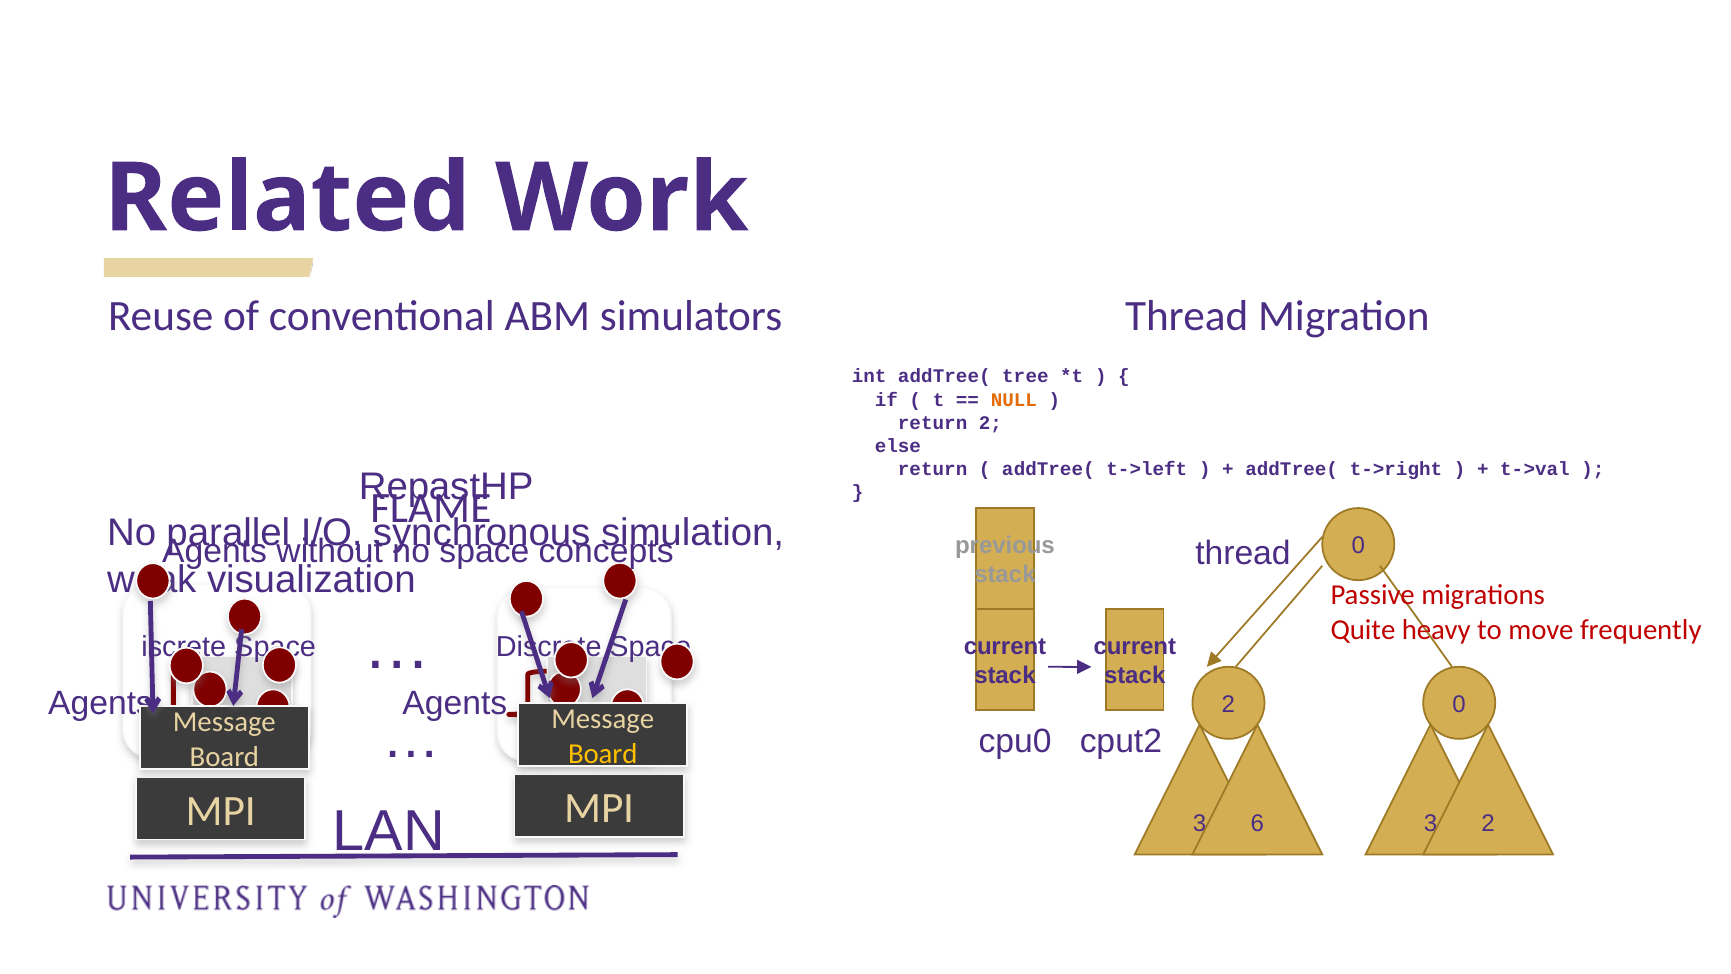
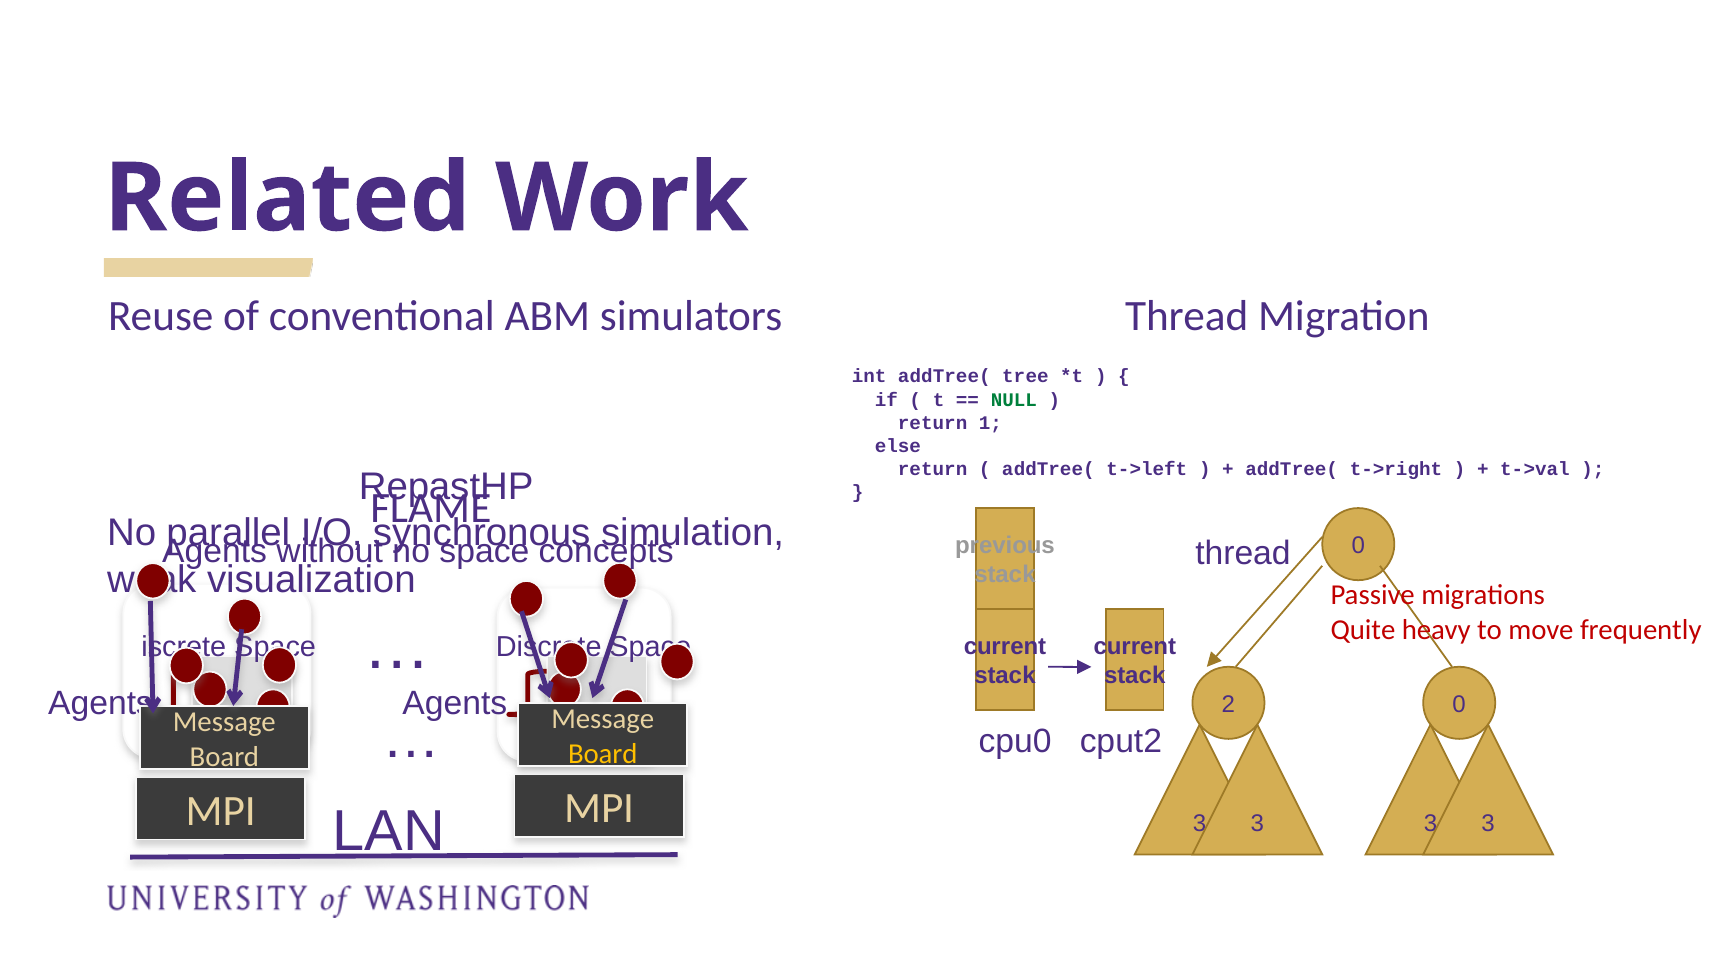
NULL colour: orange -> green (1014, 400)
return 2: 2 -> 1 (990, 423)
6: 6 -> 3 (1257, 823)
2: 2 -> 3 (1488, 823)
